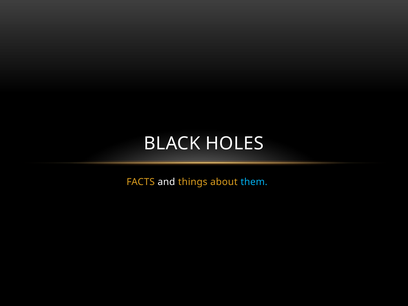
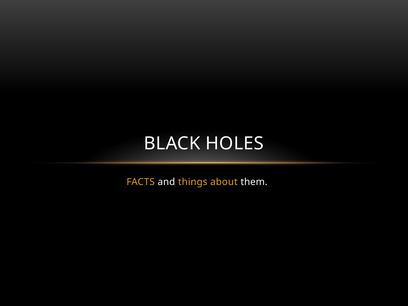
them colour: light blue -> white (254, 182)
